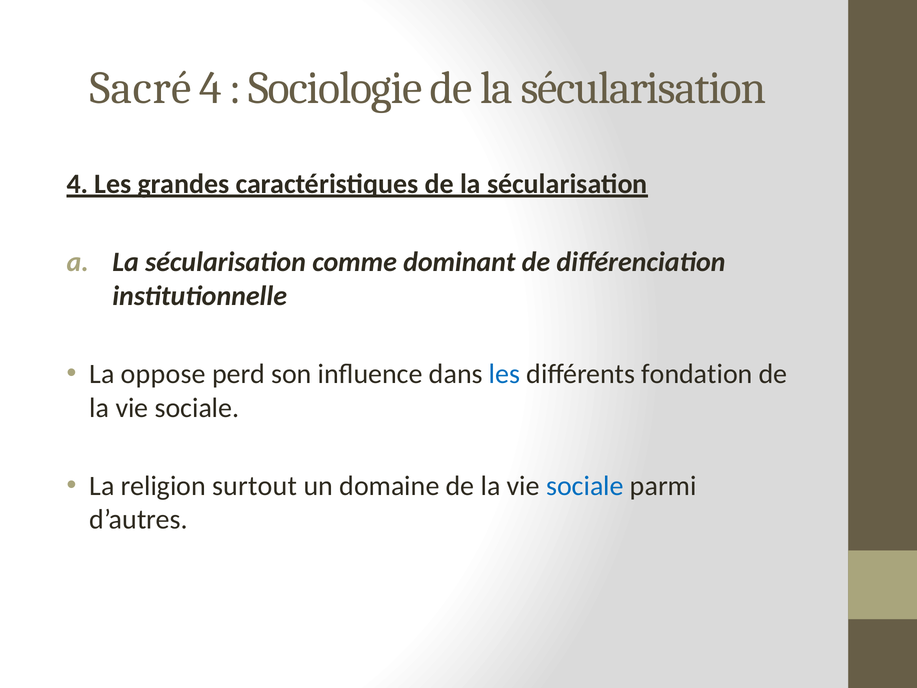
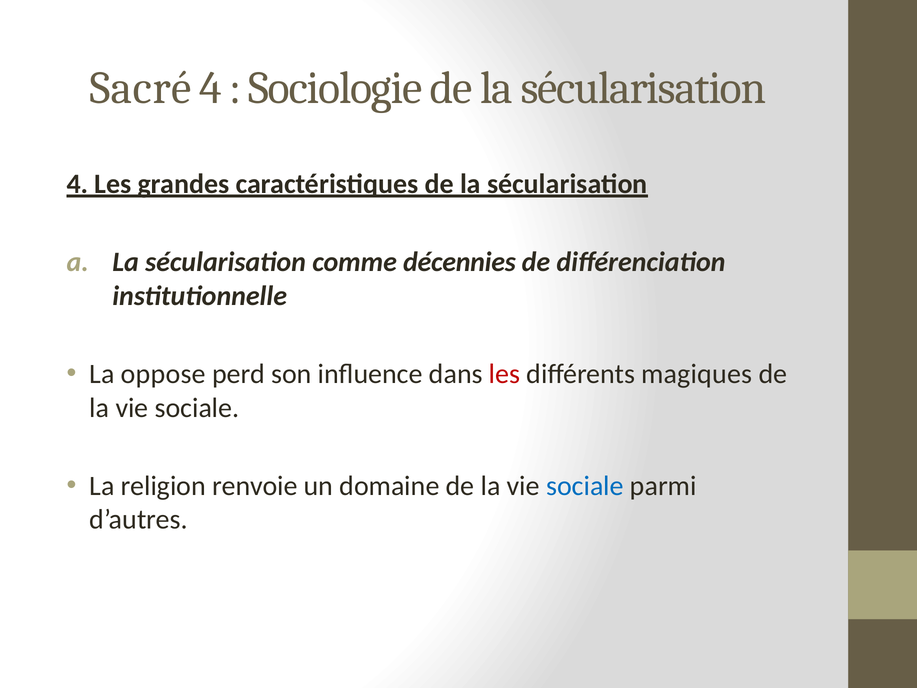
dominant: dominant -> décennies (459, 262)
les colour: blue -> red (505, 374)
fondation: fondation -> magiques (697, 374)
surtout: surtout -> renvoie (255, 486)
